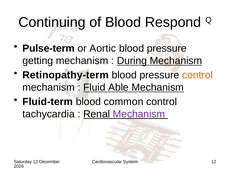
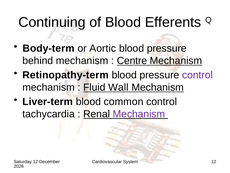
Respond: Respond -> Efferents (173, 22)
Pulse-term: Pulse-term -> Body-term (48, 48)
getting: getting -> behind (38, 61)
During: During -> Centre (132, 61)
control colour: orange -> purple (198, 75)
Able: Able -> Wall (118, 87)
Fluid-term: Fluid-term -> Liver-term (48, 101)
